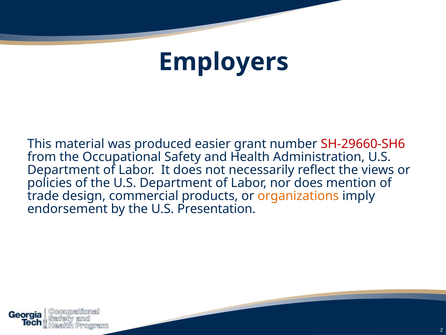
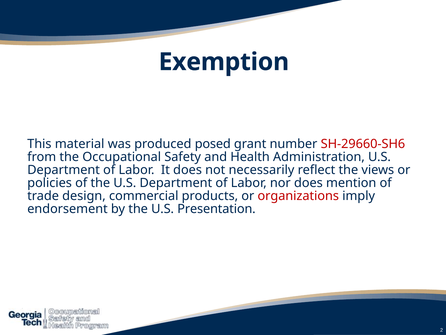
Employers: Employers -> Exemption (224, 62)
easier: easier -> posed (213, 144)
organizations colour: orange -> red (298, 196)
